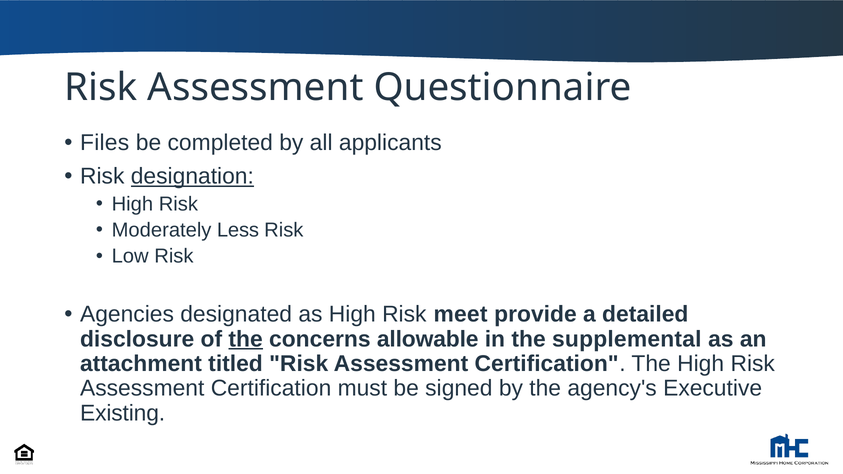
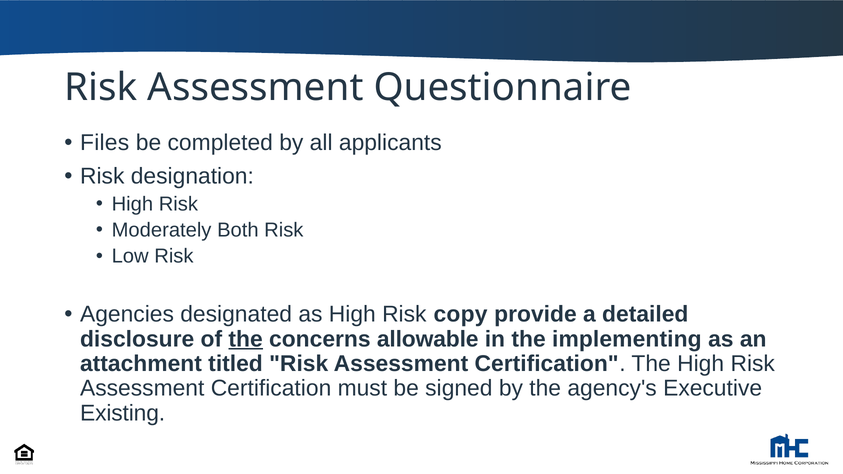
designation underline: present -> none (192, 176)
Less: Less -> Both (238, 230)
meet: meet -> copy (461, 315)
supplemental: supplemental -> implementing (627, 339)
